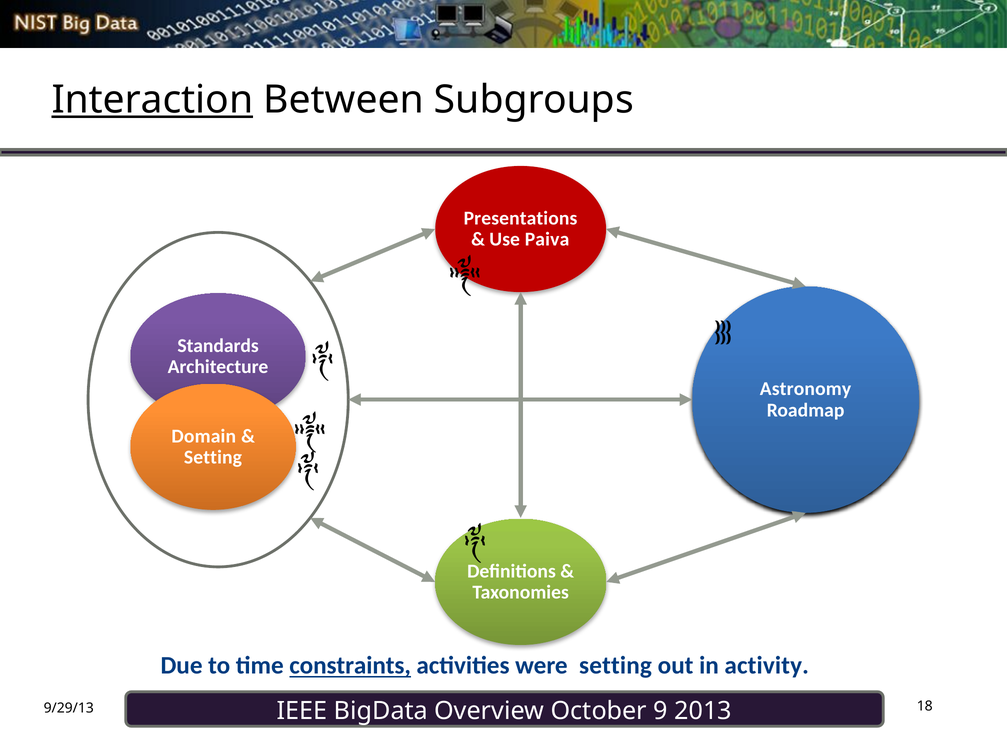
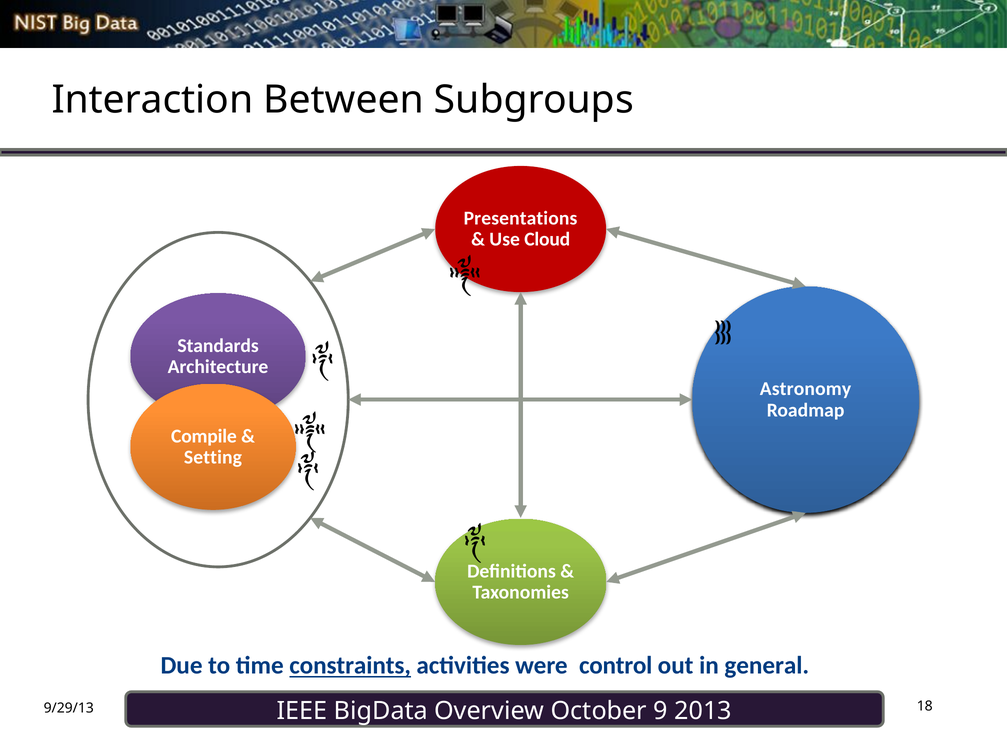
Interaction underline: present -> none (152, 100)
Paiva: Paiva -> Cloud (547, 240)
Domain: Domain -> Compile (204, 436)
were setting: setting -> control (616, 666)
activity: activity -> general (767, 666)
